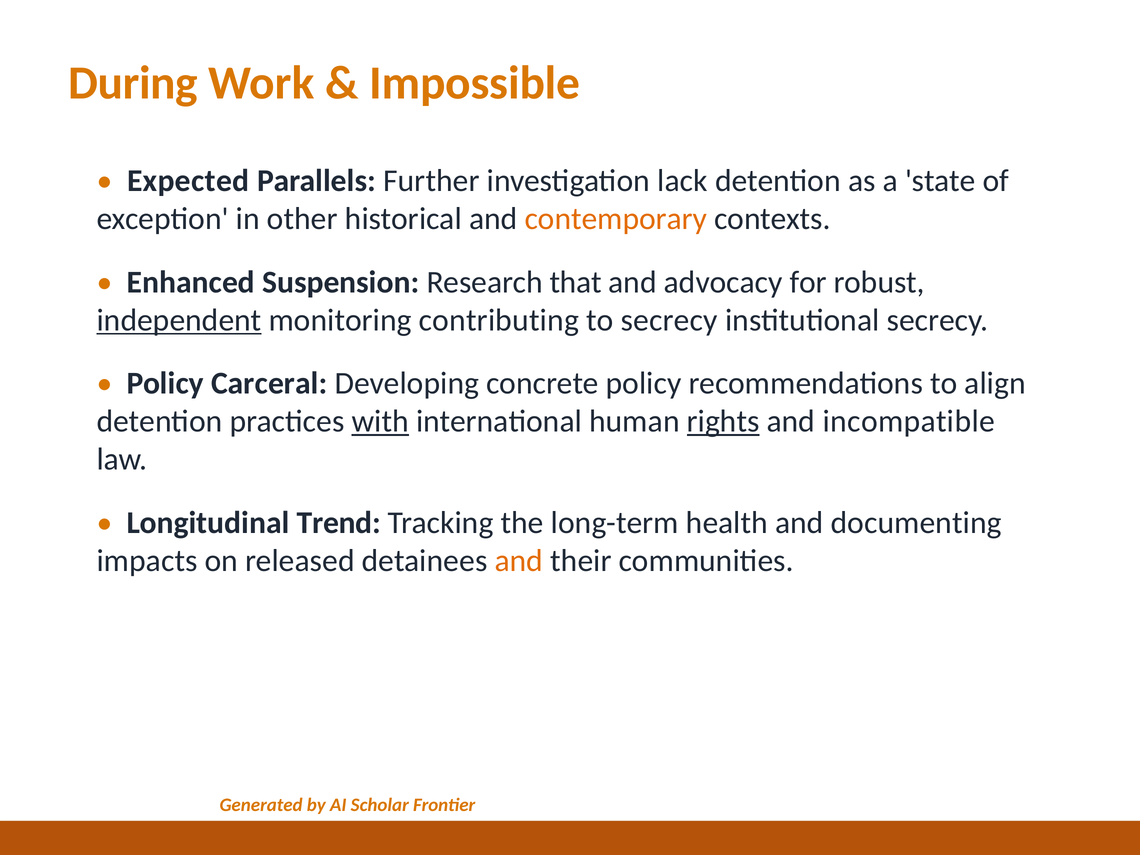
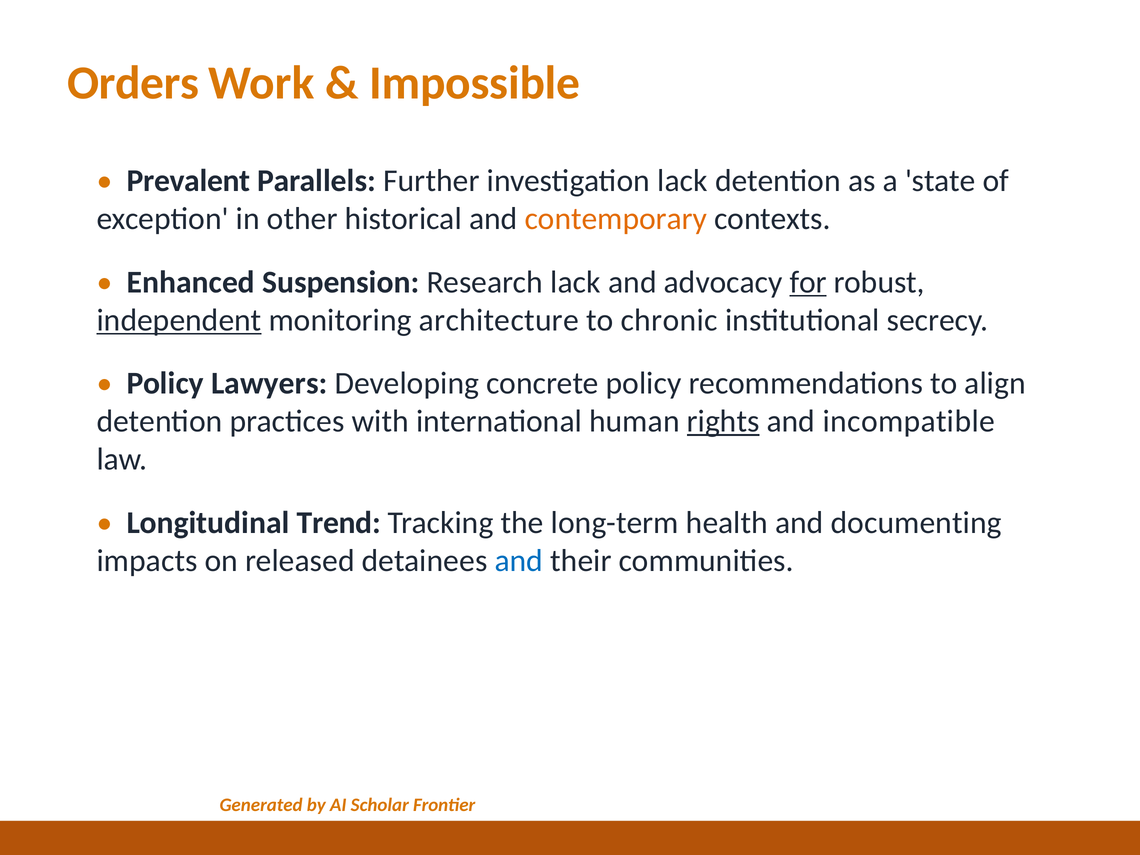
During: During -> Orders (133, 83)
Expected: Expected -> Prevalent (189, 181)
Research that: that -> lack (575, 282)
for underline: none -> present (808, 282)
contributing: contributing -> architecture (499, 320)
to secrecy: secrecy -> chronic (669, 320)
Carceral: Carceral -> Lawyers (269, 383)
with underline: present -> none (380, 421)
and colour: orange -> blue (519, 561)
